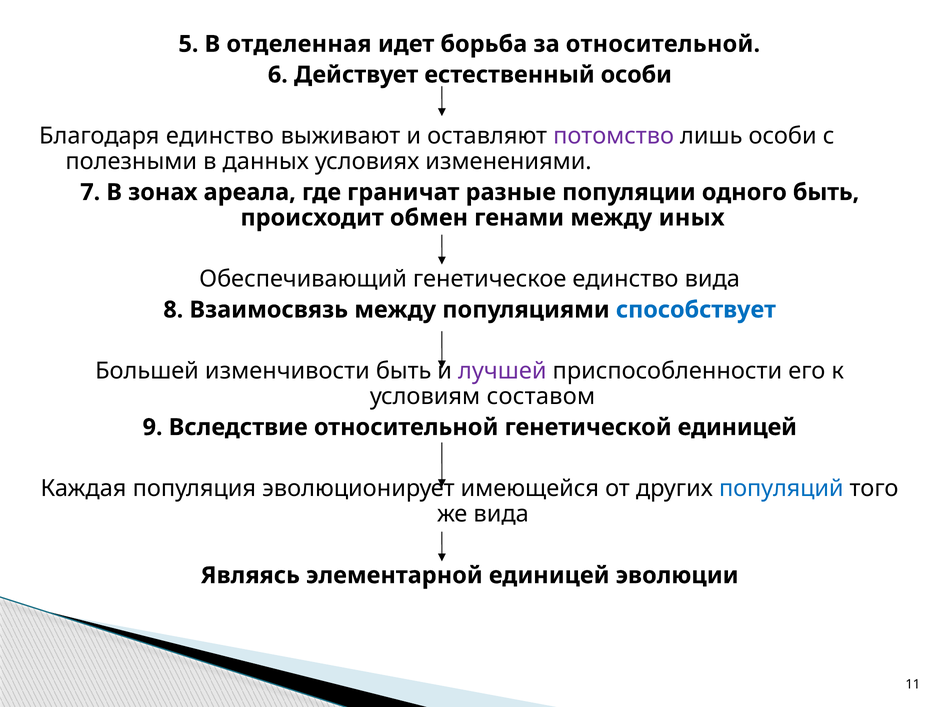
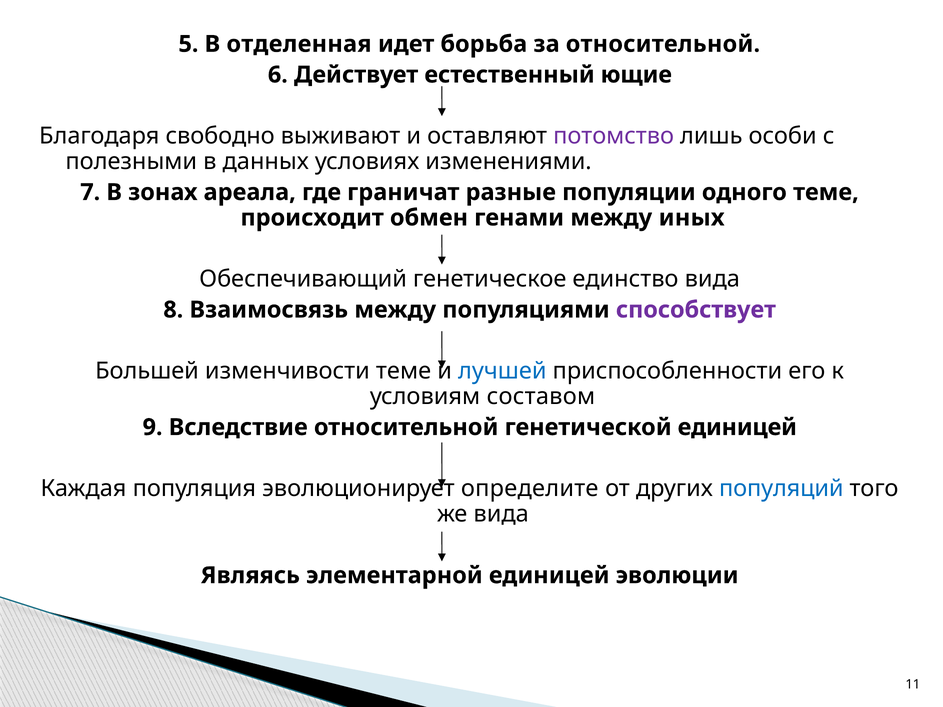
естественный особи: особи -> ющие (636, 75)
Благодаря единство: единство -> свободно (220, 136)
одного быть: быть -> теме (826, 192)
способствует colour: blue -> purple (696, 310)
изменчивости быть: быть -> теме (404, 371)
лучшей colour: purple -> blue (502, 371)
имеющейся: имеющейся -> определите (530, 489)
